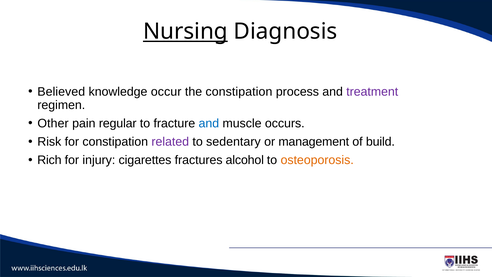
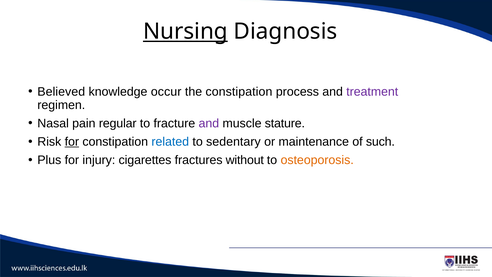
Other: Other -> Nasal (53, 123)
and colour: blue -> purple (209, 123)
occurs: occurs -> stature (285, 123)
for underline: none -> present (72, 142)
related colour: purple -> blue (170, 142)
management: management -> maintenance (314, 142)
build: build -> such (380, 142)
Rich: Rich -> Plus (49, 160)
alcohol: alcohol -> without (245, 160)
